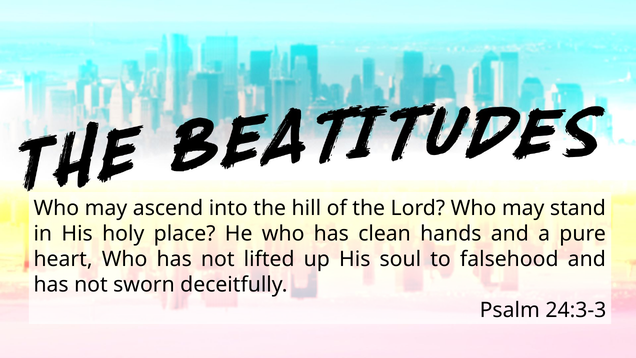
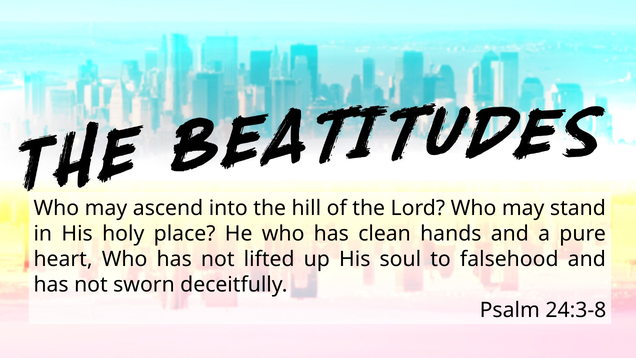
24:3-3: 24:3-3 -> 24:3-8 (576, 310)
